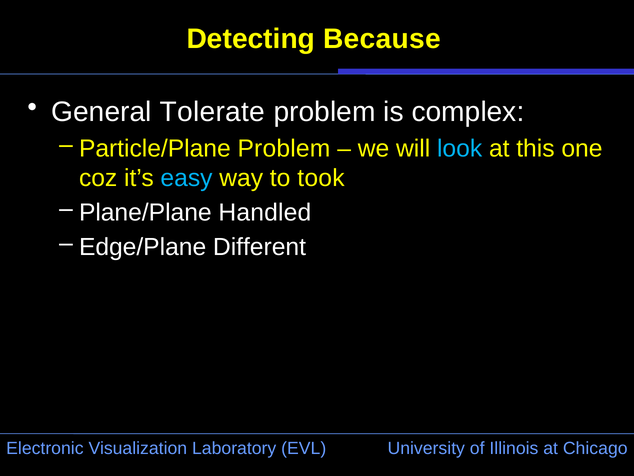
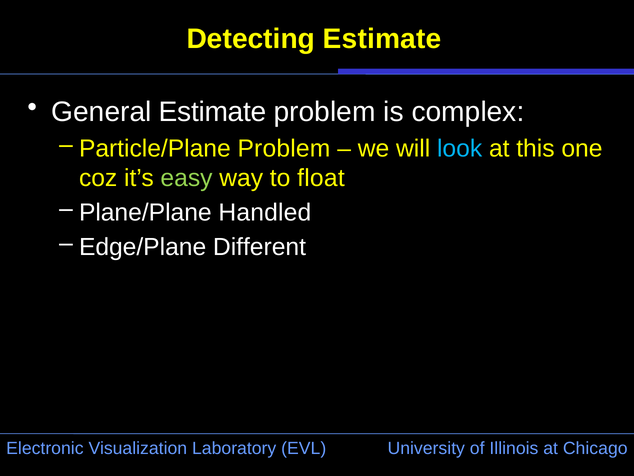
Detecting Because: Because -> Estimate (382, 39)
General Tolerate: Tolerate -> Estimate (213, 112)
easy colour: light blue -> light green (187, 178)
took: took -> float (321, 178)
